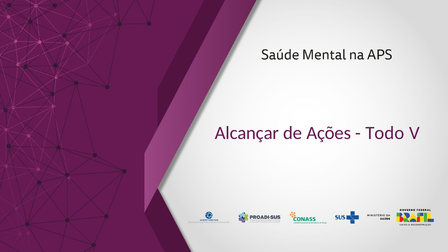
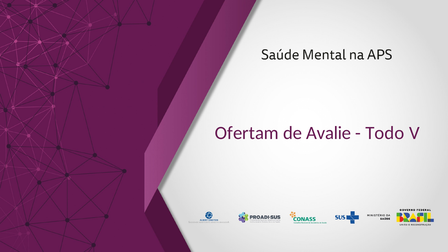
Alcançar: Alcançar -> Ofertam (247, 133)
Ações: Ações -> Avalie (329, 133)
